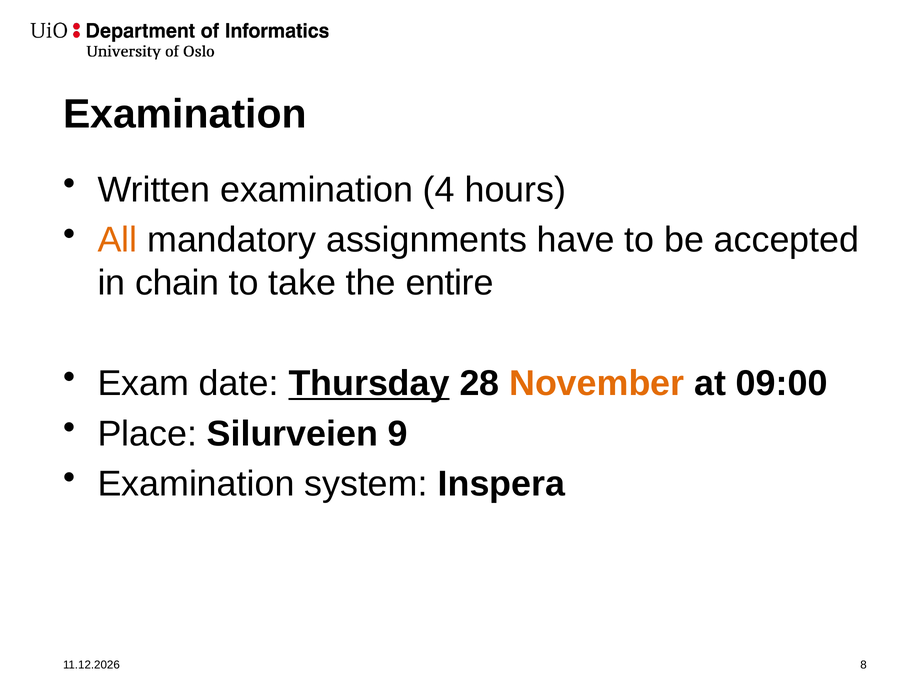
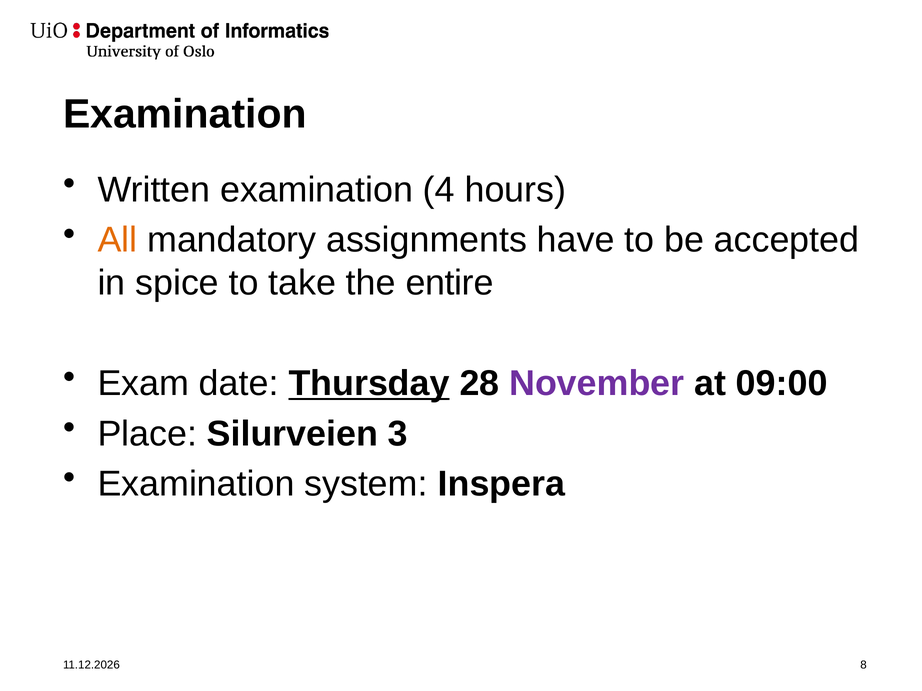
chain: chain -> spice (177, 283)
November colour: orange -> purple (597, 384)
9: 9 -> 3 (398, 434)
